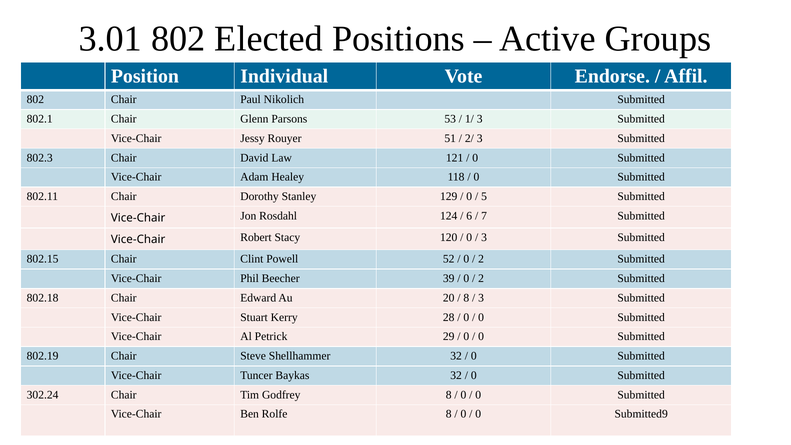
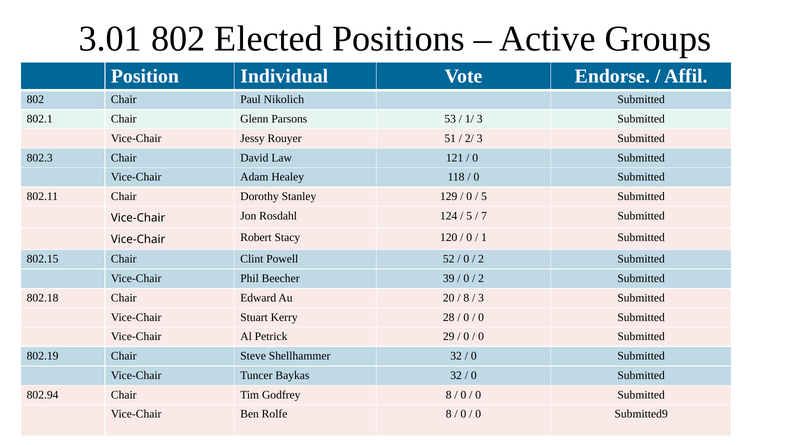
6: 6 -> 5 (469, 216)
3: 3 -> 1 (484, 237)
302.24: 302.24 -> 802.94 (43, 395)
